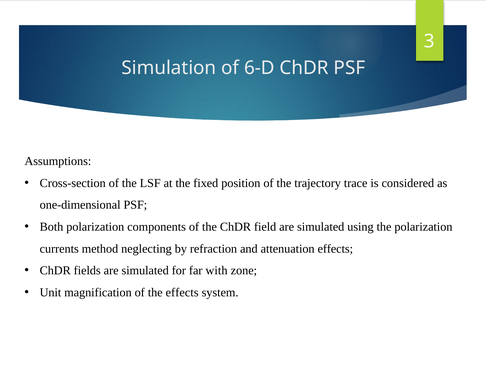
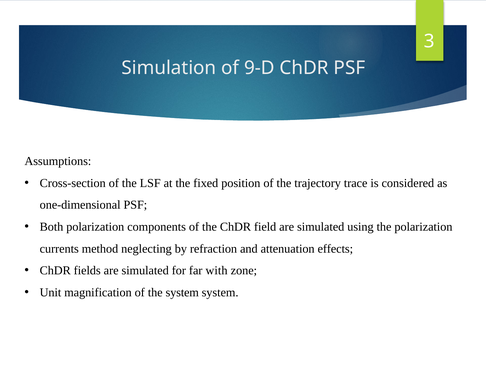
6-D: 6-D -> 9-D (259, 68)
the effects: effects -> system (182, 292)
